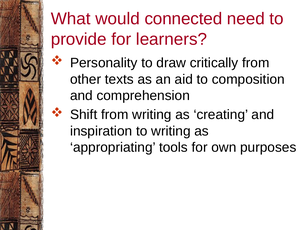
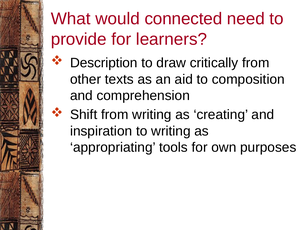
Personality: Personality -> Description (104, 63)
